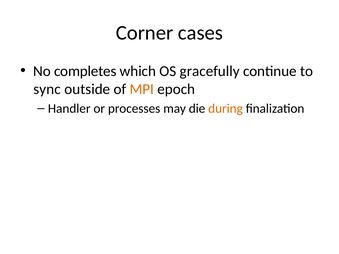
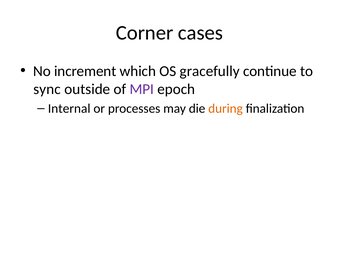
completes: completes -> increment (85, 71)
MPI colour: orange -> purple (142, 89)
Handler: Handler -> Internal (69, 109)
